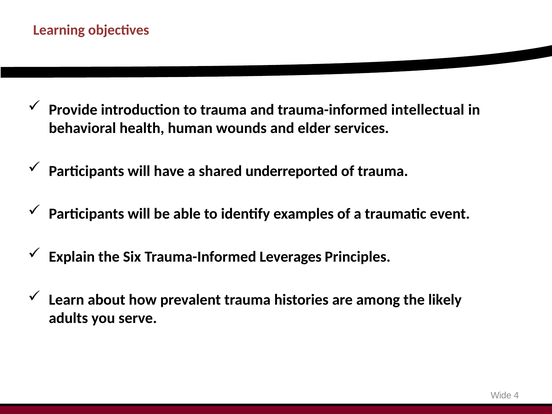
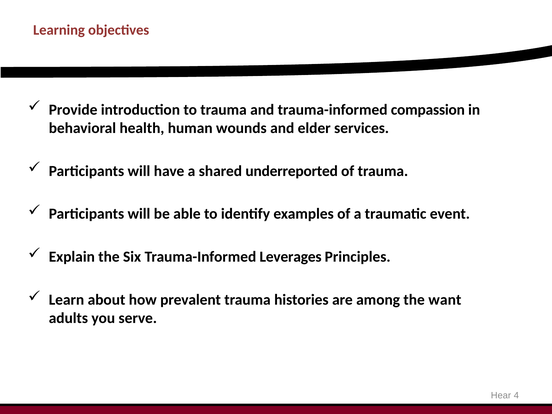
intellectual: intellectual -> compassion (428, 110)
likely: likely -> want (445, 300)
Wide: Wide -> Hear (501, 395)
